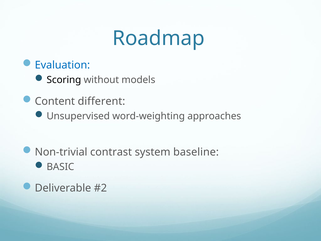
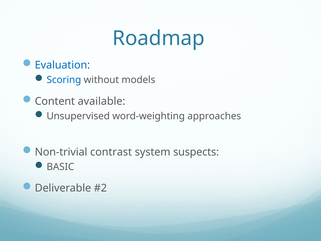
Scoring colour: black -> blue (64, 80)
different: different -> available (102, 101)
baseline: baseline -> suspects (196, 152)
